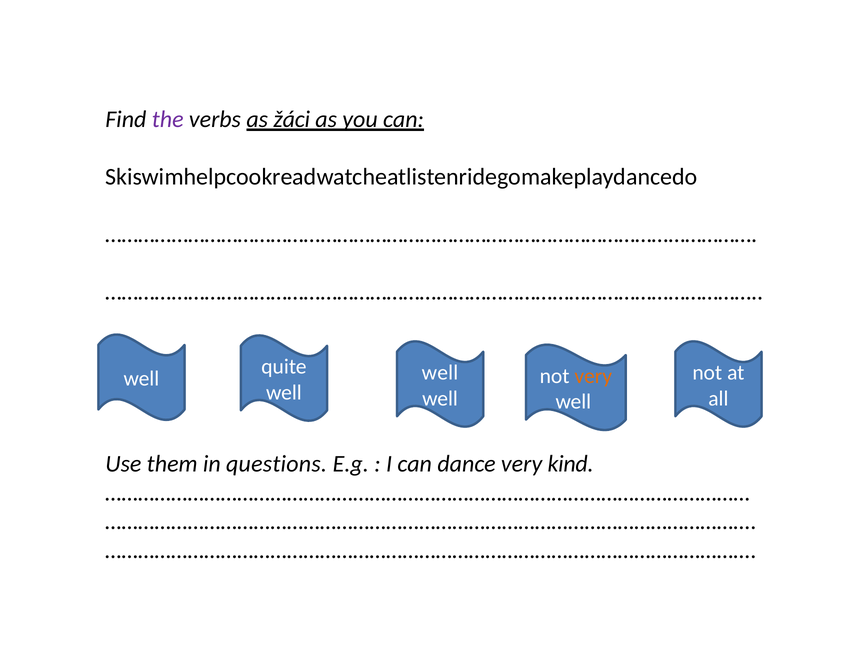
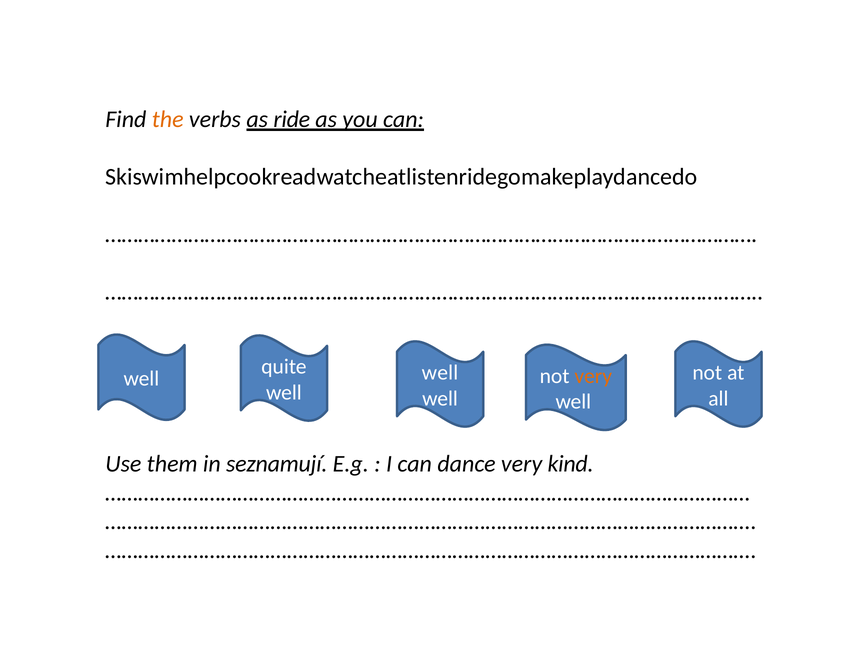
the colour: purple -> orange (168, 119)
žáci: žáci -> ride (292, 119)
questions: questions -> seznamují (277, 464)
